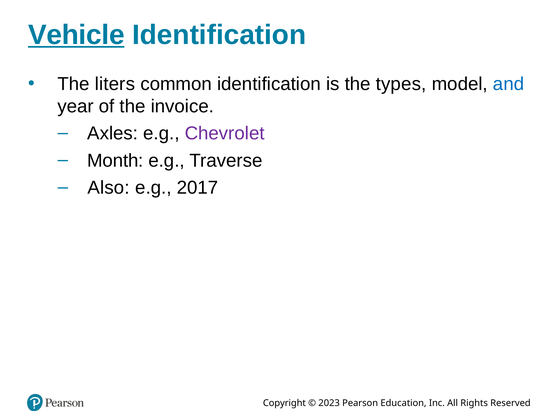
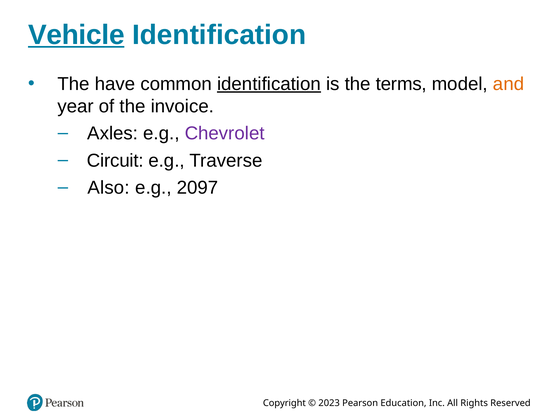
liters: liters -> have (115, 84)
identification underline: none -> present (269, 84)
types: types -> terms (401, 84)
and colour: blue -> orange (509, 84)
Month: Month -> Circuit (115, 161)
2017: 2017 -> 2097 (198, 188)
